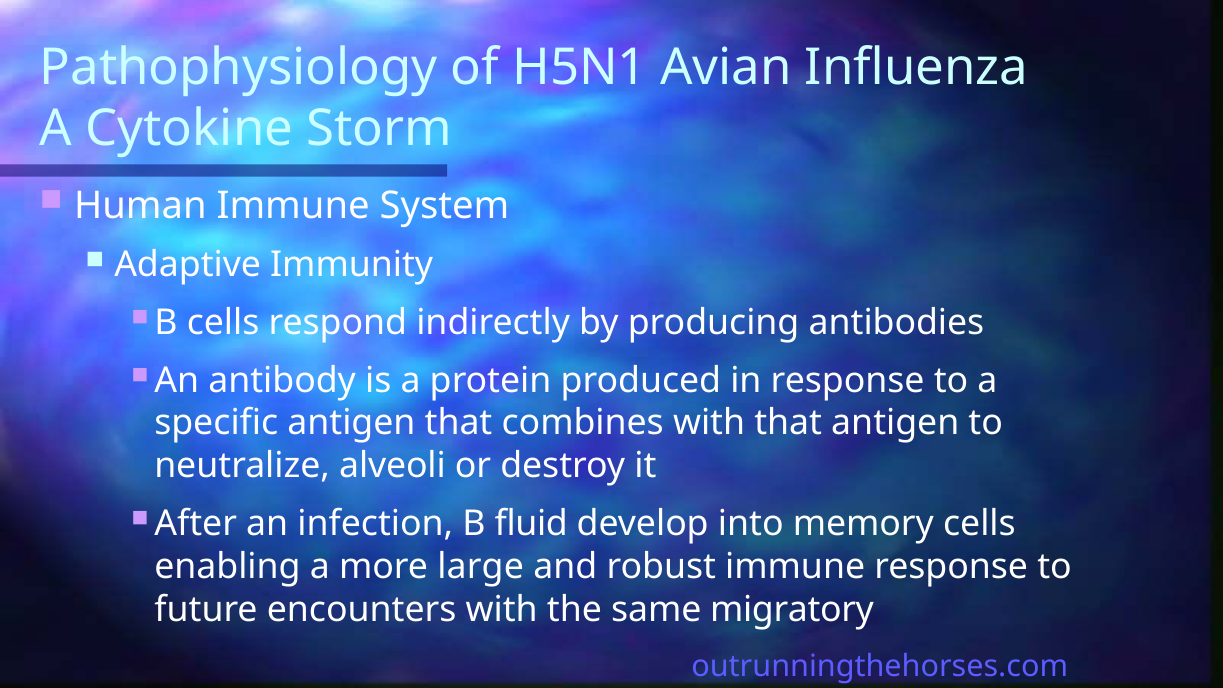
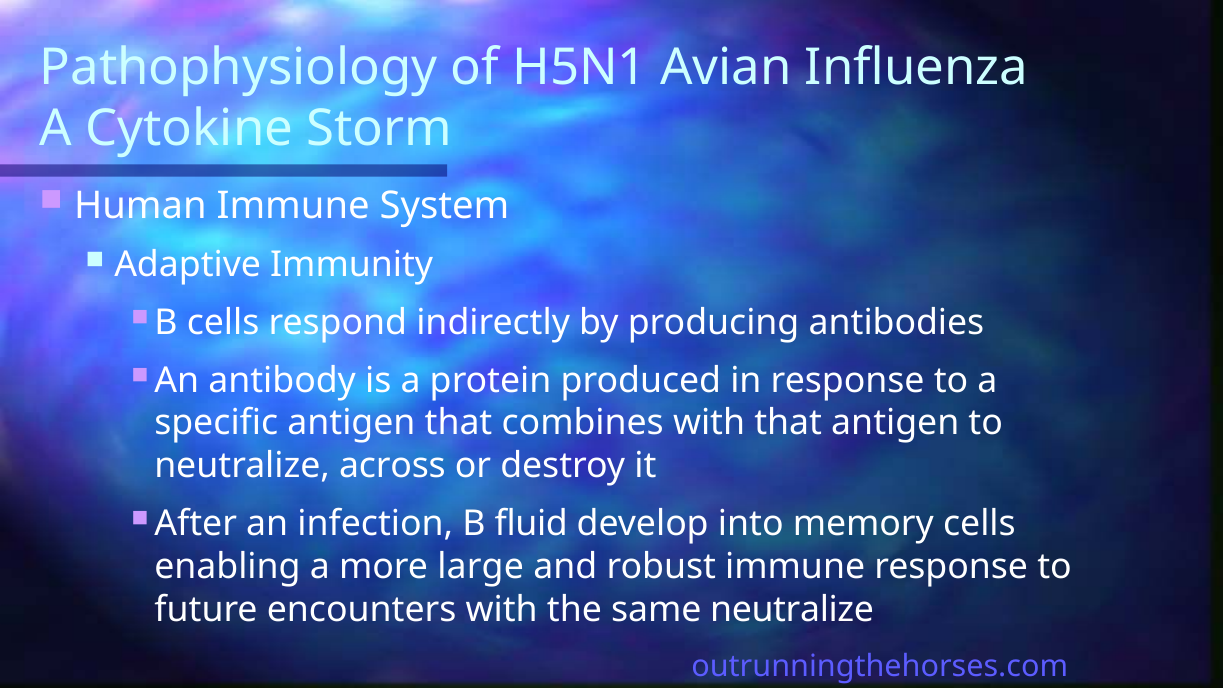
alveoli: alveoli -> across (392, 466)
same migratory: migratory -> neutralize (792, 609)
